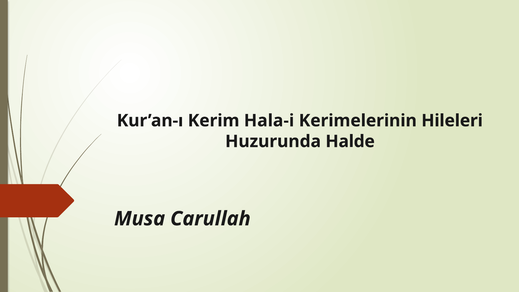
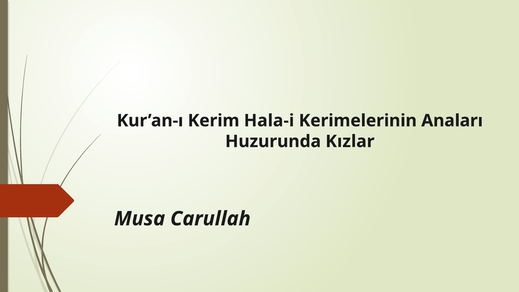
Hileleri: Hileleri -> Anaları (452, 121)
Halde: Halde -> Kızlar (350, 141)
